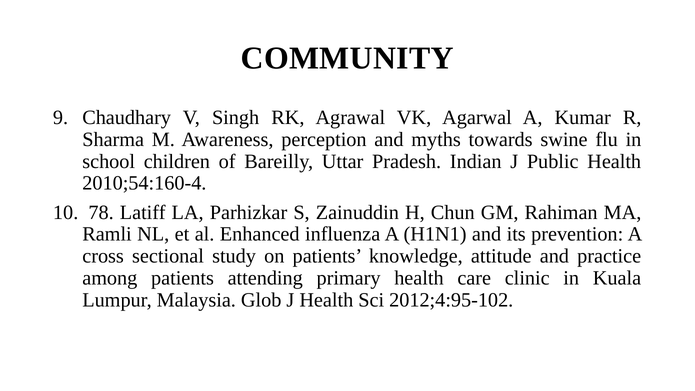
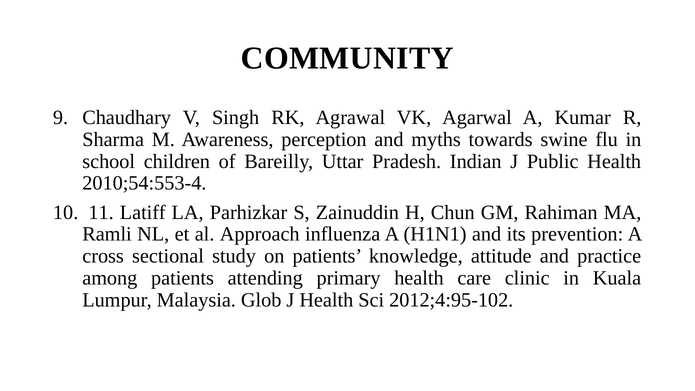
2010;54:160-4: 2010;54:160-4 -> 2010;54:553-4 (144, 183)
78: 78 -> 11 (101, 212)
Enhanced: Enhanced -> Approach (260, 234)
